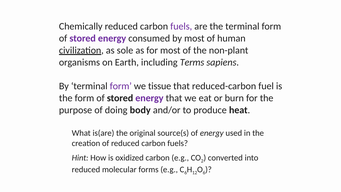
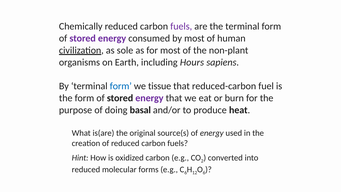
Terms: Terms -> Hours (192, 62)
form colour: purple -> blue (121, 86)
body: body -> basal (140, 110)
